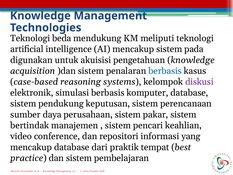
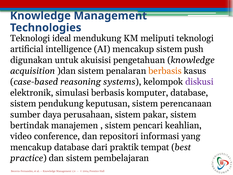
beda: beda -> ideal (62, 38)
pada: pada -> push (194, 49)
berbasis colour: blue -> orange (165, 71)
